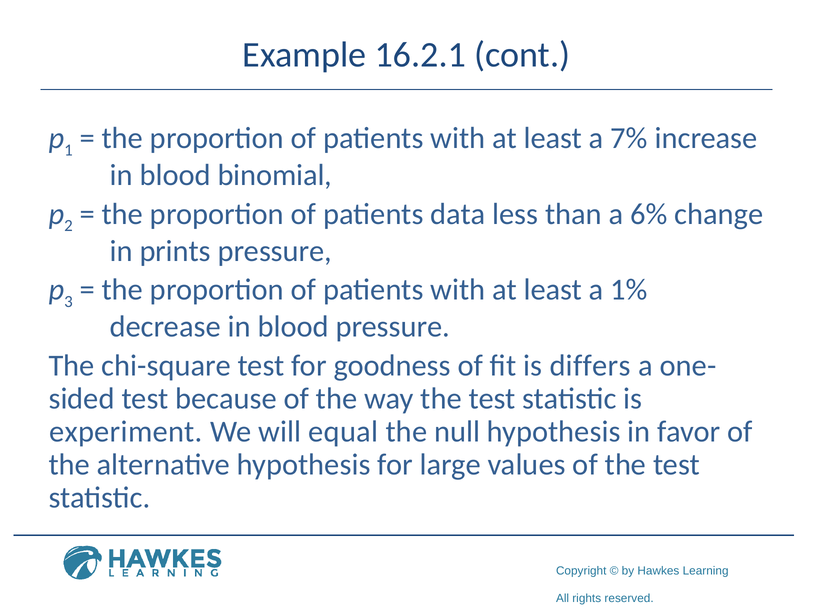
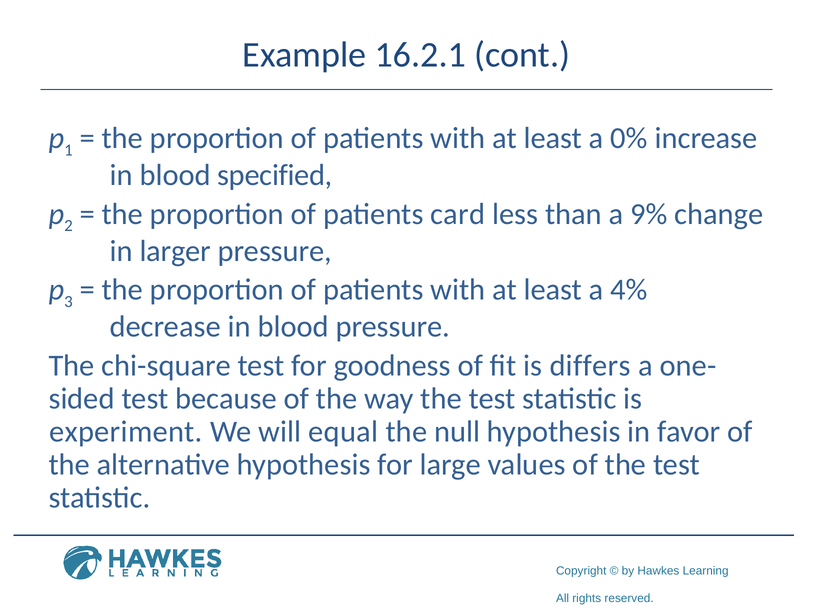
7%: 7% -> 0% (629, 138)
binomial: binomial -> specified (275, 175)
data: data -> card (458, 214)
6%: 6% -> 9% (649, 214)
prints: prints -> larger (175, 251)
1%: 1% -> 4% (629, 290)
